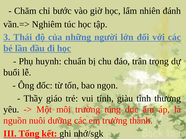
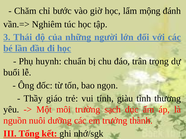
nhiên: nhiên -> mộng (150, 11)
túng: túng -> sạch (113, 110)
